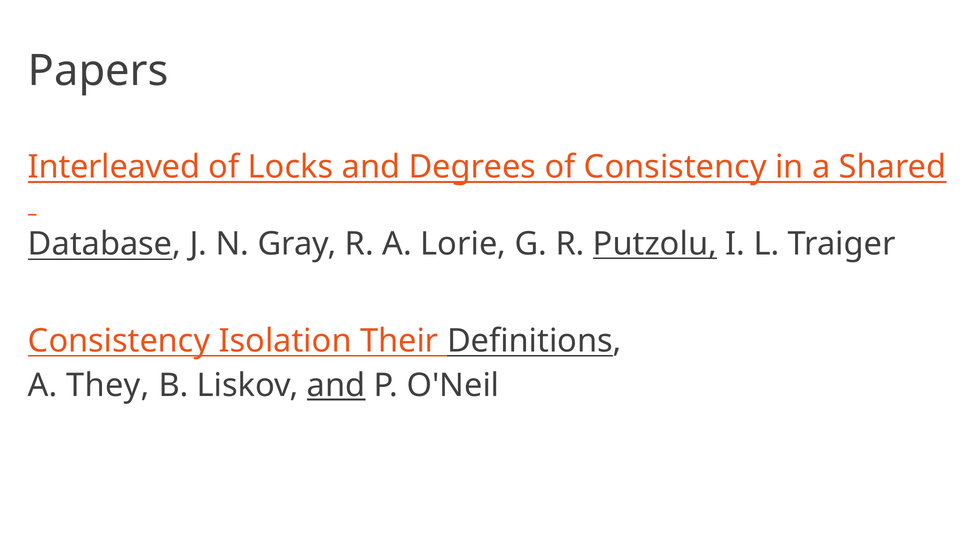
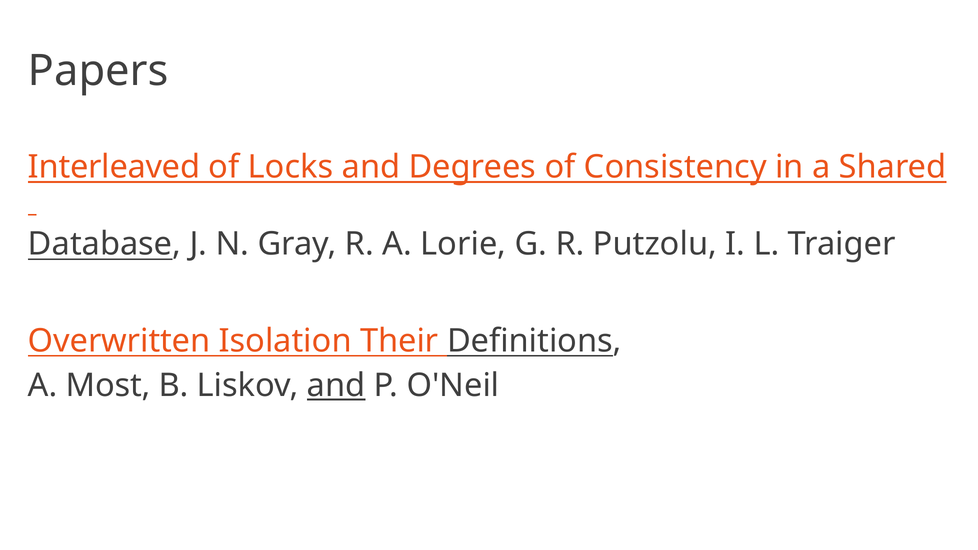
Putzolu underline: present -> none (655, 244)
Consistency: Consistency -> Overwritten (119, 341)
They: They -> Most (108, 385)
